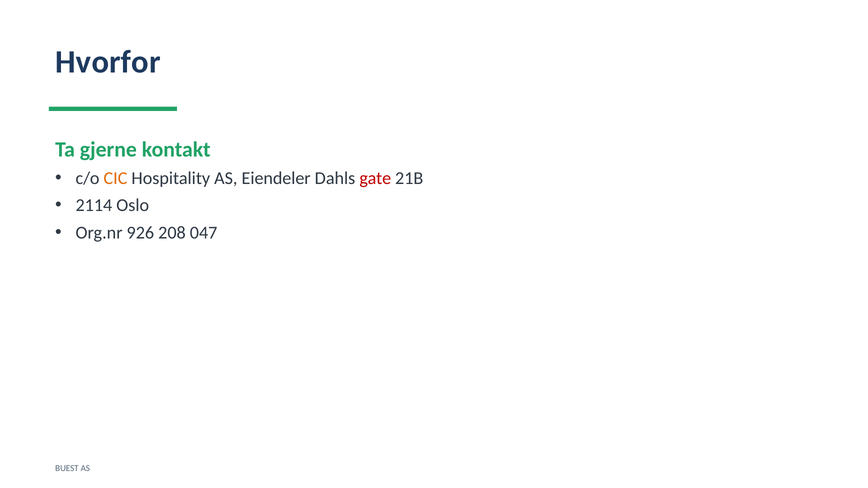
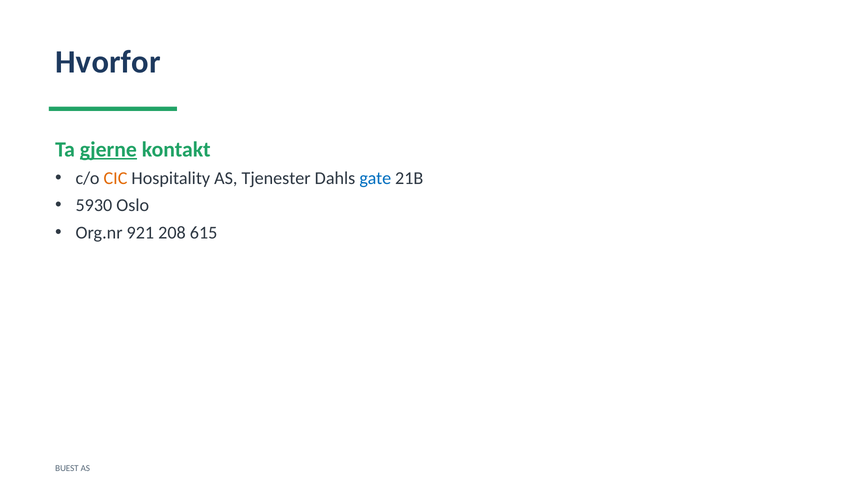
gjerne underline: none -> present (108, 149)
Eiendeler: Eiendeler -> Tjenester (276, 178)
gate colour: red -> blue (375, 178)
2114: 2114 -> 5930 (94, 206)
926: 926 -> 921 (140, 233)
047: 047 -> 615 (204, 233)
